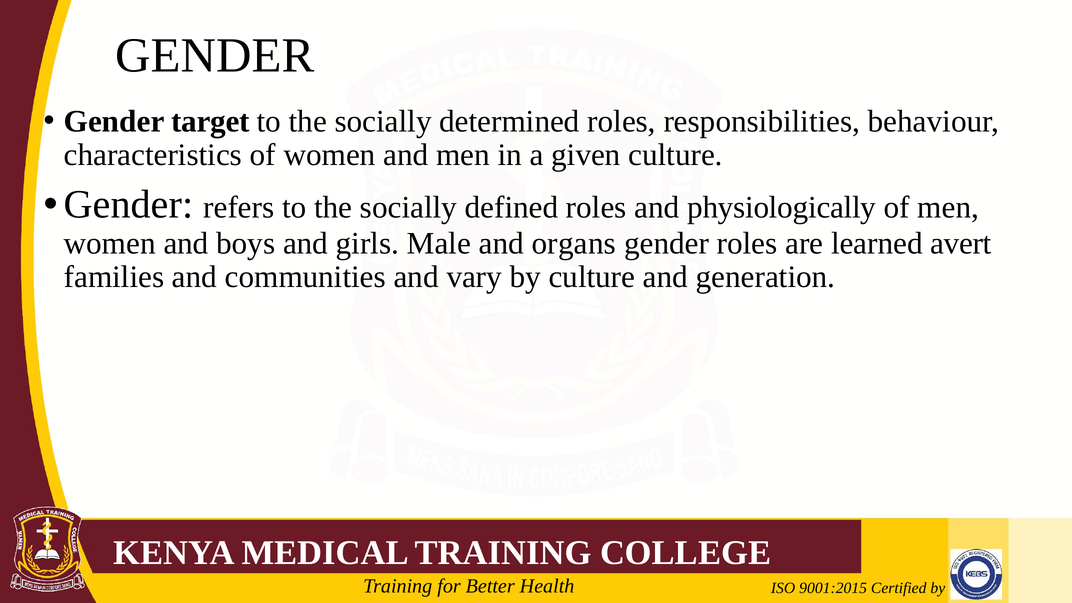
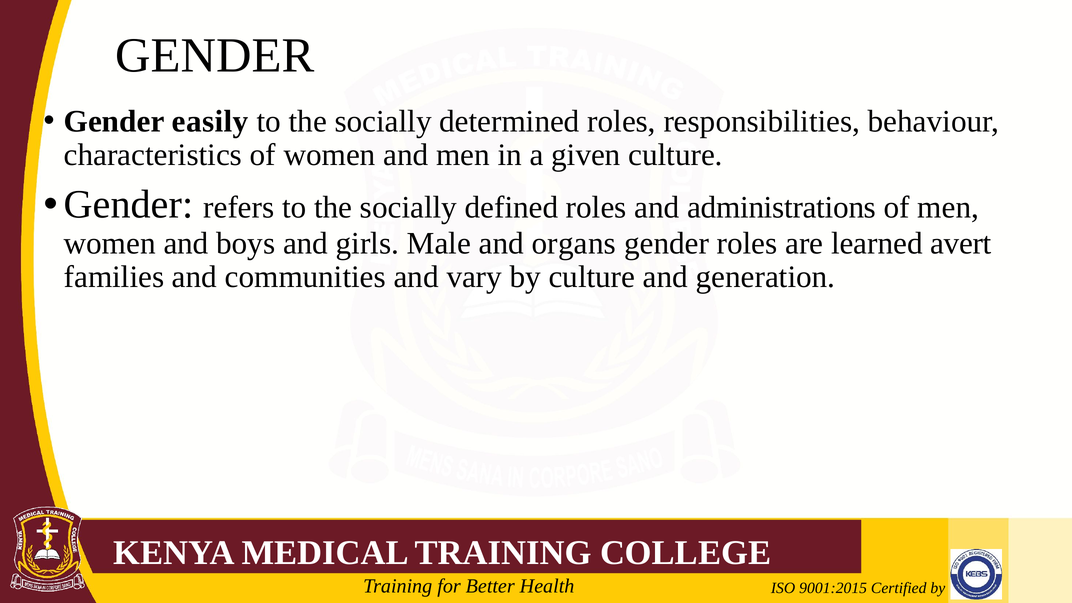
target: target -> easily (210, 121)
physiologically: physiologically -> administrations (782, 208)
